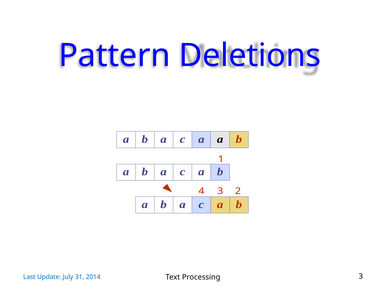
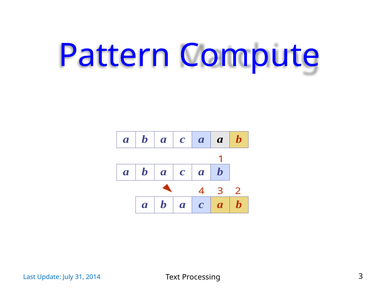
Deletions: Deletions -> Compute (250, 55)
